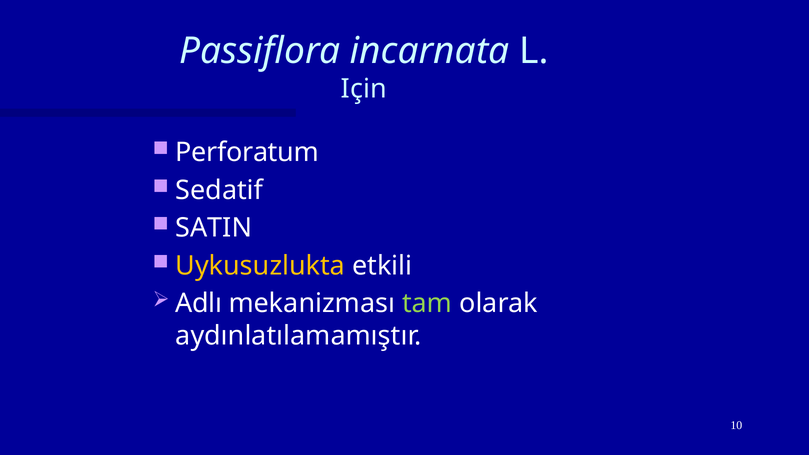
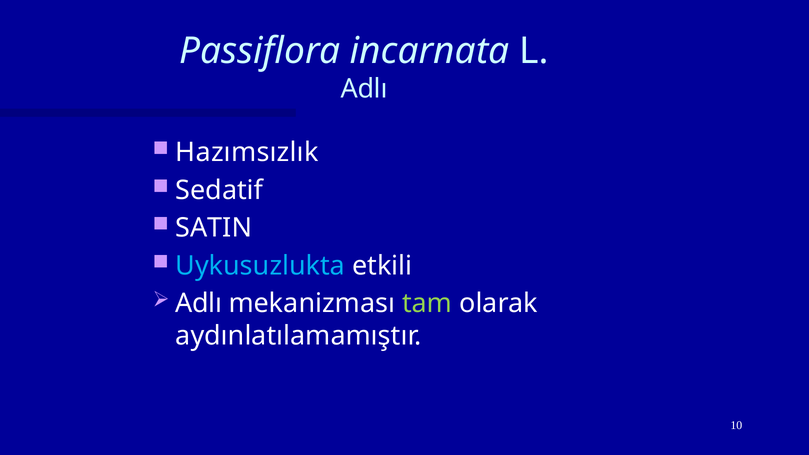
Için: Için -> Adlı (364, 89)
Perforatum: Perforatum -> Hazımsızlık (247, 153)
Uykusuzlukta colour: yellow -> light blue (260, 266)
